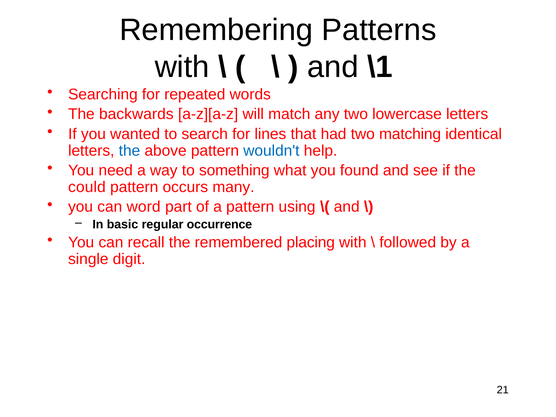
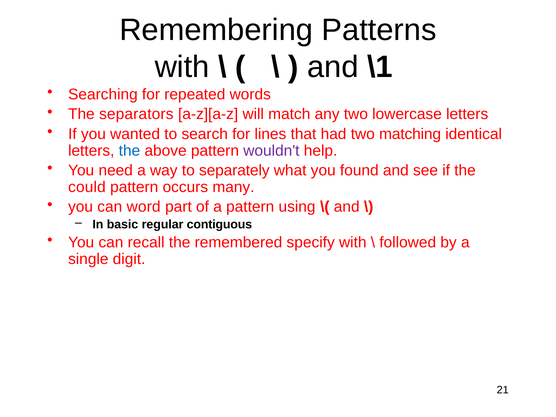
backwards: backwards -> separators (136, 114)
wouldn't colour: blue -> purple (271, 151)
something: something -> separately (234, 170)
occurrence: occurrence -> contiguous (219, 224)
placing: placing -> specify (311, 242)
